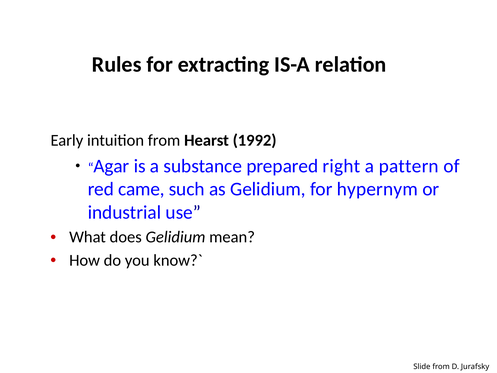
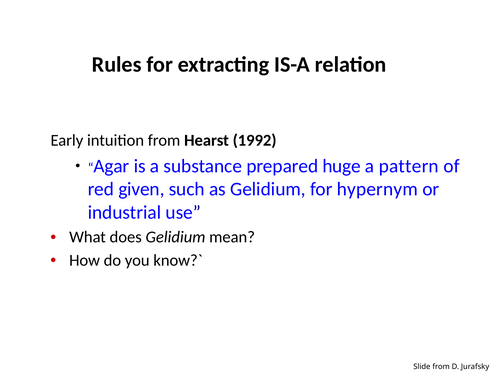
right: right -> huge (342, 166)
came: came -> given (141, 189)
